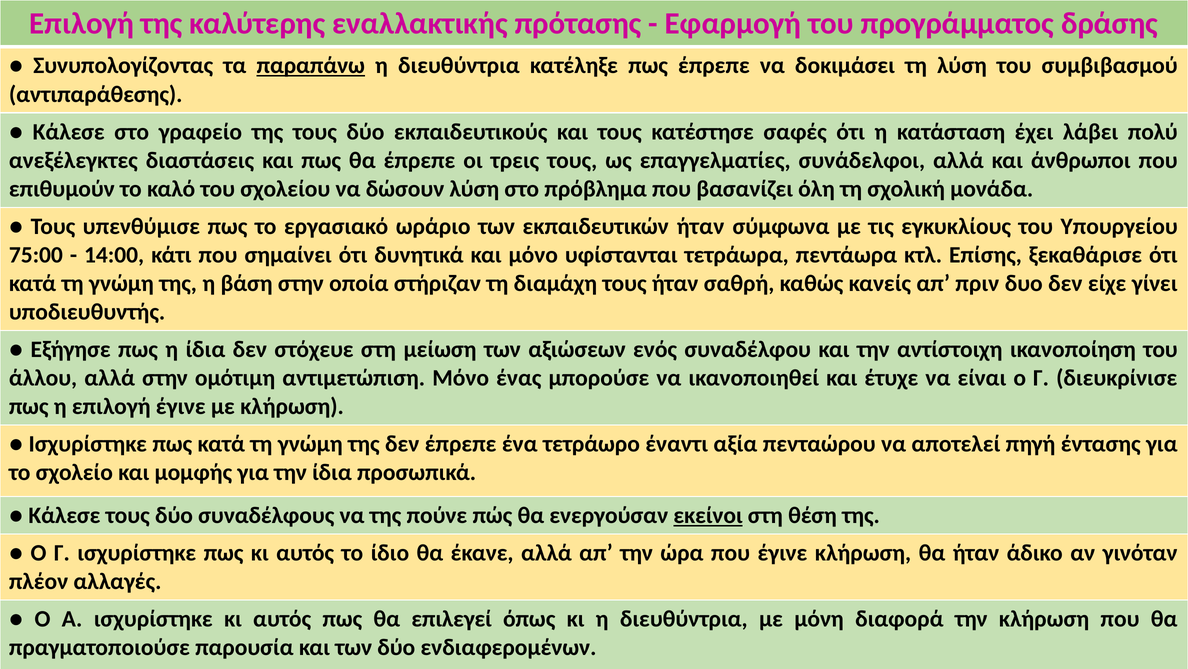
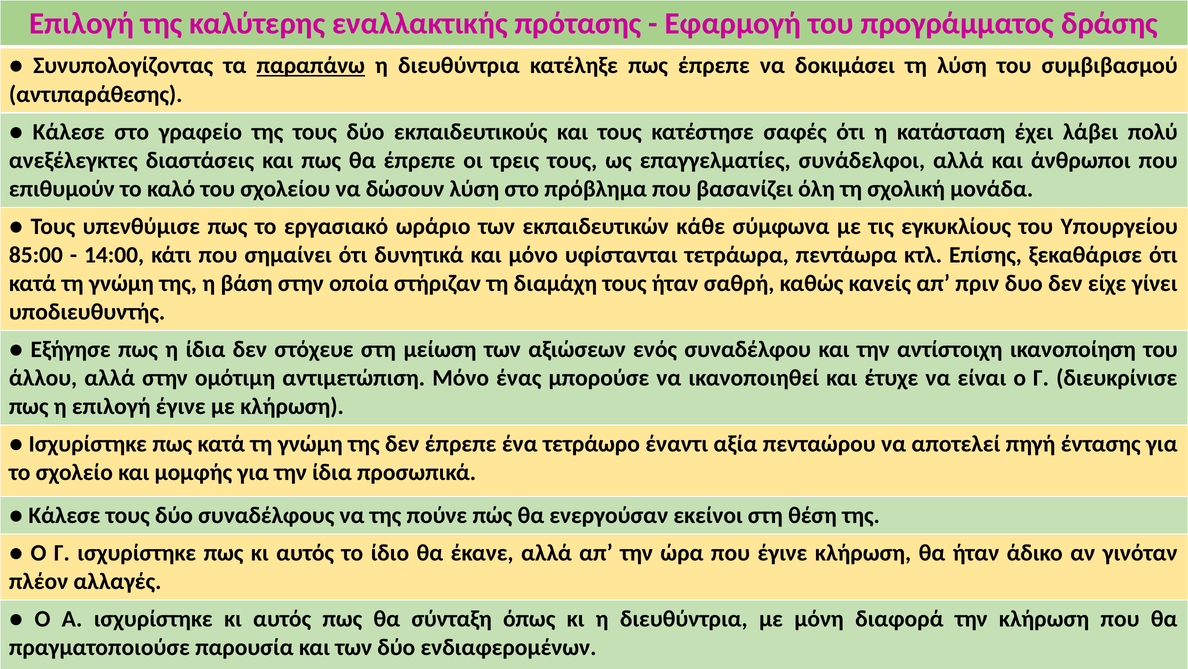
εκπαιδευτικών ήταν: ήταν -> κάθε (701, 226)
75:00: 75:00 -> 85:00 (36, 255)
εκείνοι underline: present -> none (708, 515)
επιλεγεί: επιλεγεί -> σύνταξη (452, 618)
